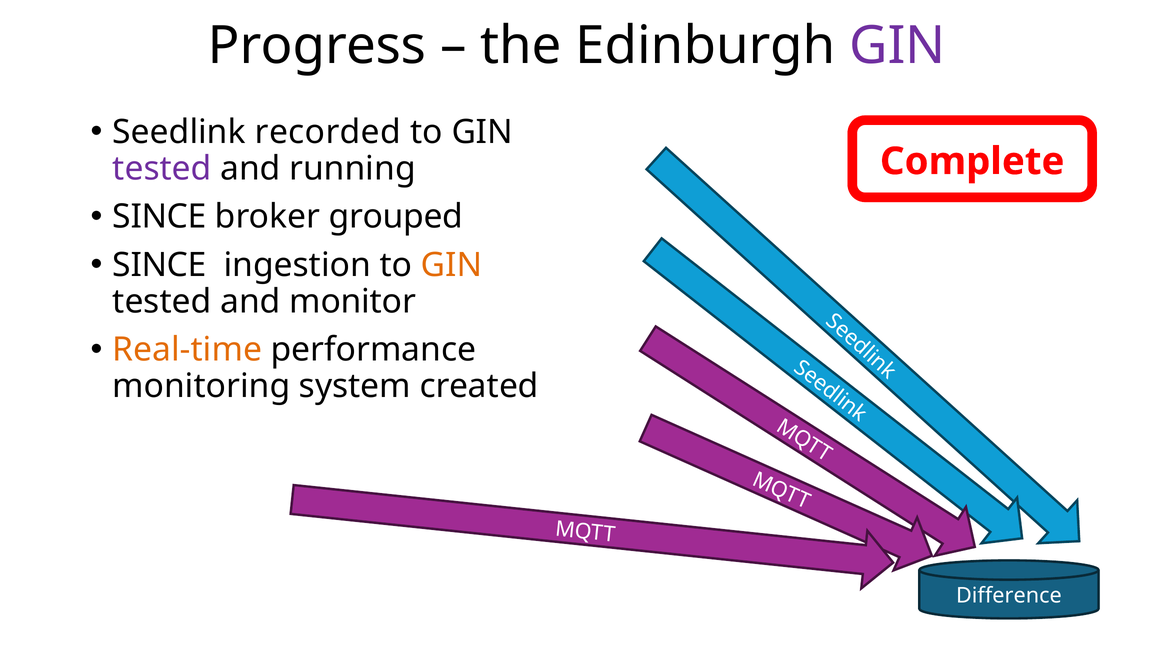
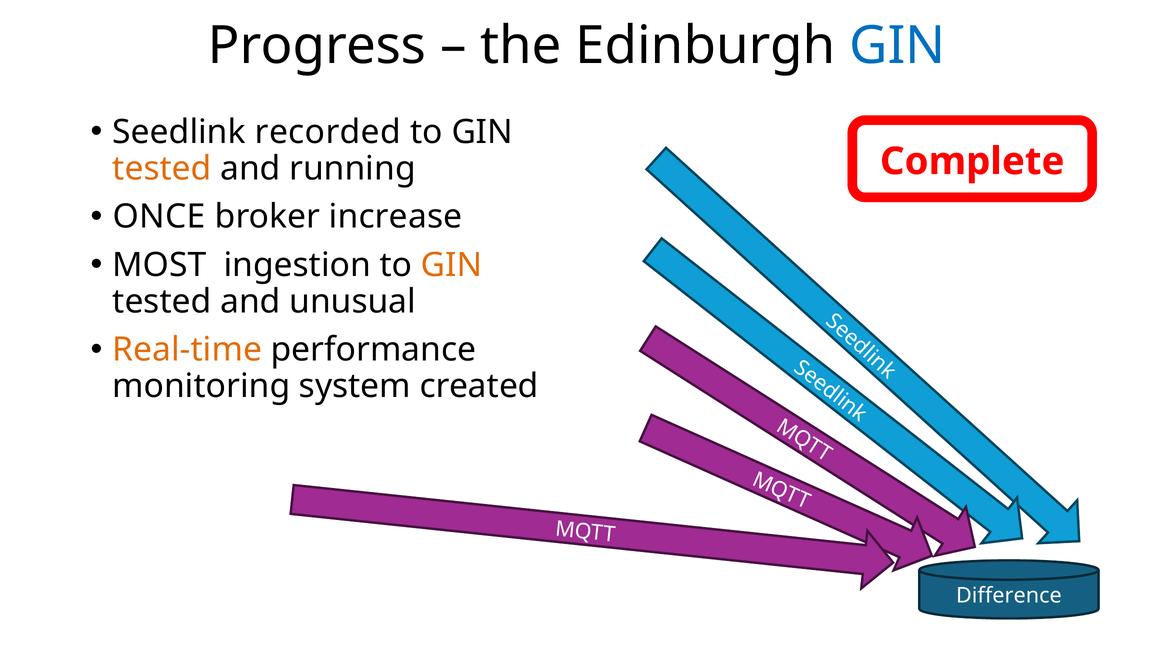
GIN colour: purple -> blue (897, 46)
tested colour: purple -> orange (162, 168)
SINCE: SINCE -> ONCE (159, 217)
grouped: grouped -> increase (396, 217)
SINCE: SINCE -> MOST (159, 265)
monitor: monitor -> unusual (353, 302)
